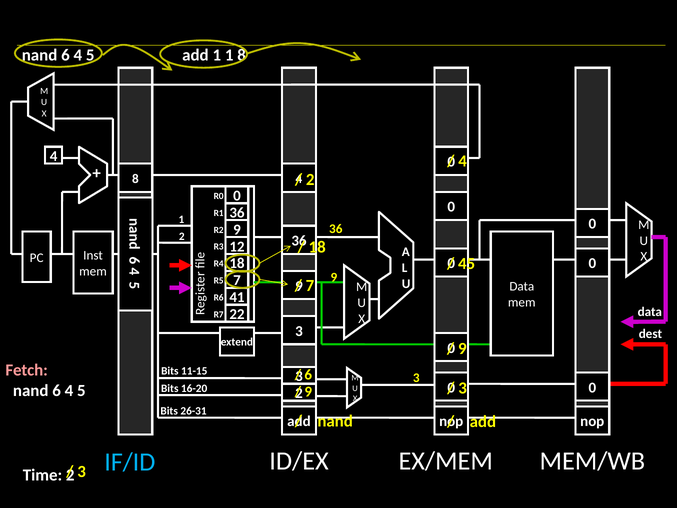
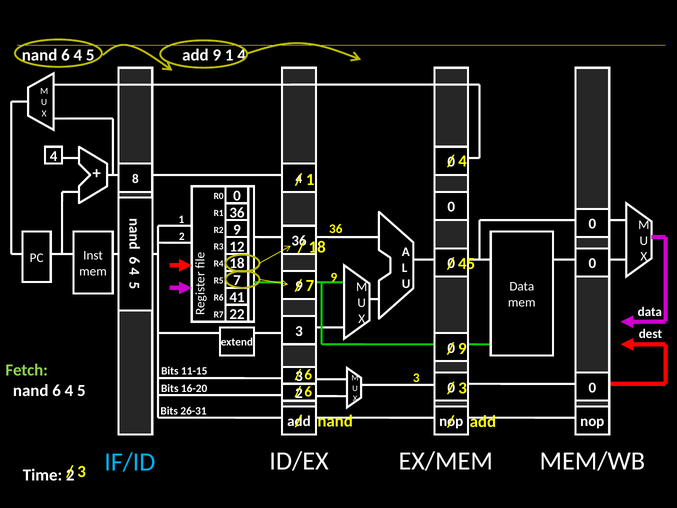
add 1: 1 -> 9 (217, 55)
1 8: 8 -> 4 (242, 55)
2: 2 -> 1 (310, 179)
Fetch colour: pink -> light green (27, 370)
9: 9 -> 6 (308, 391)
